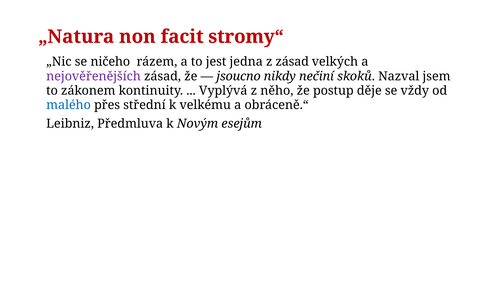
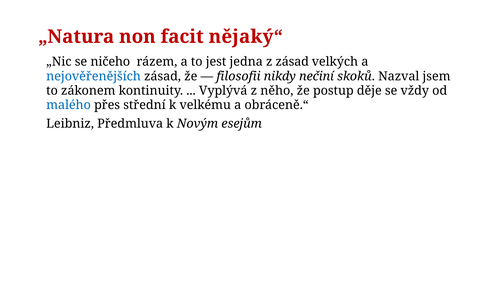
stromy“: stromy“ -> nějaký“ (246, 37)
nejověřenějších colour: purple -> blue (94, 76)
jsoucno: jsoucno -> filosofii (238, 76)
